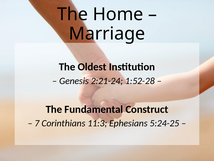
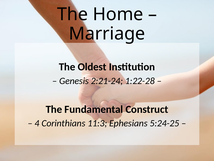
1:52-28: 1:52-28 -> 1:22-28 (140, 81)
7: 7 -> 4 (37, 123)
